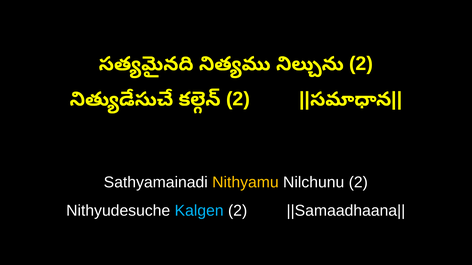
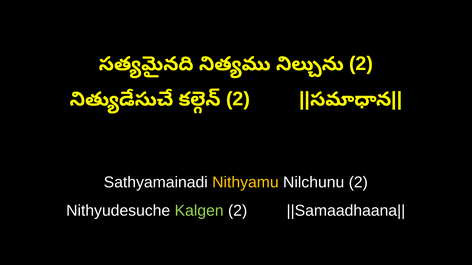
Kalgen colour: light blue -> light green (199, 211)
